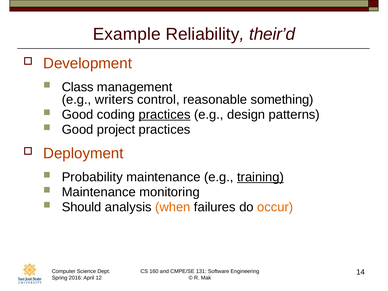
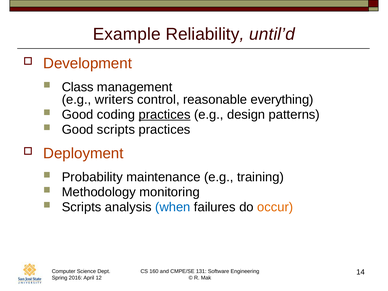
their’d: their’d -> until’d (272, 34)
something: something -> everything (282, 100)
Good project: project -> scripts (116, 130)
training underline: present -> none (260, 177)
Maintenance: Maintenance -> Methodology (99, 192)
Should: Should -> Scripts (82, 207)
when colour: orange -> blue (173, 207)
